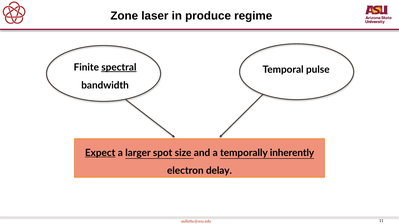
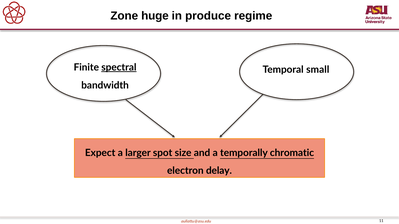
laser: laser -> huge (155, 16)
pulse: pulse -> small (318, 70)
Expect underline: present -> none (100, 153)
inherently: inherently -> chromatic (292, 153)
